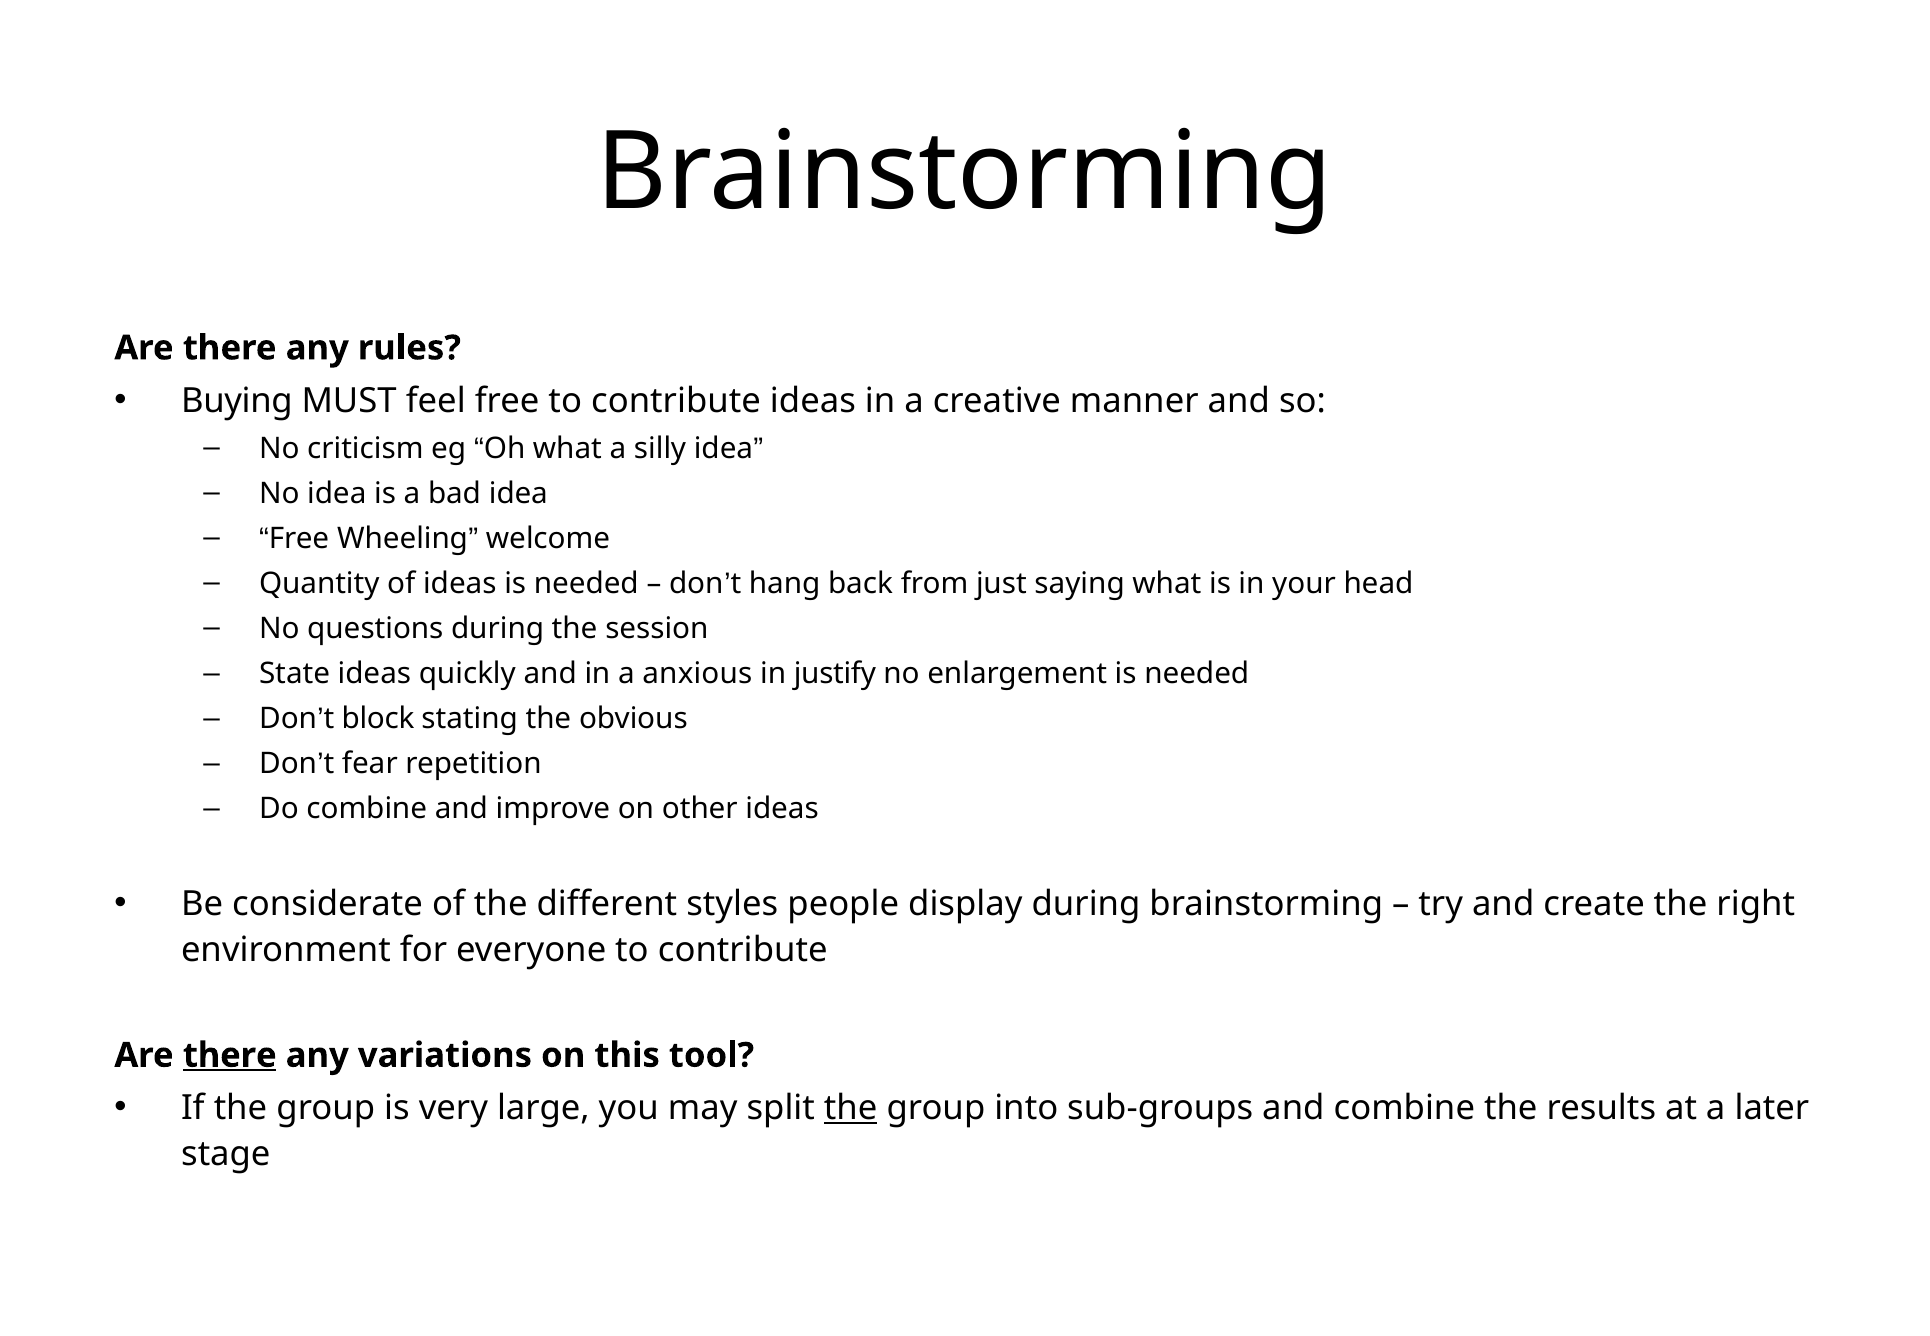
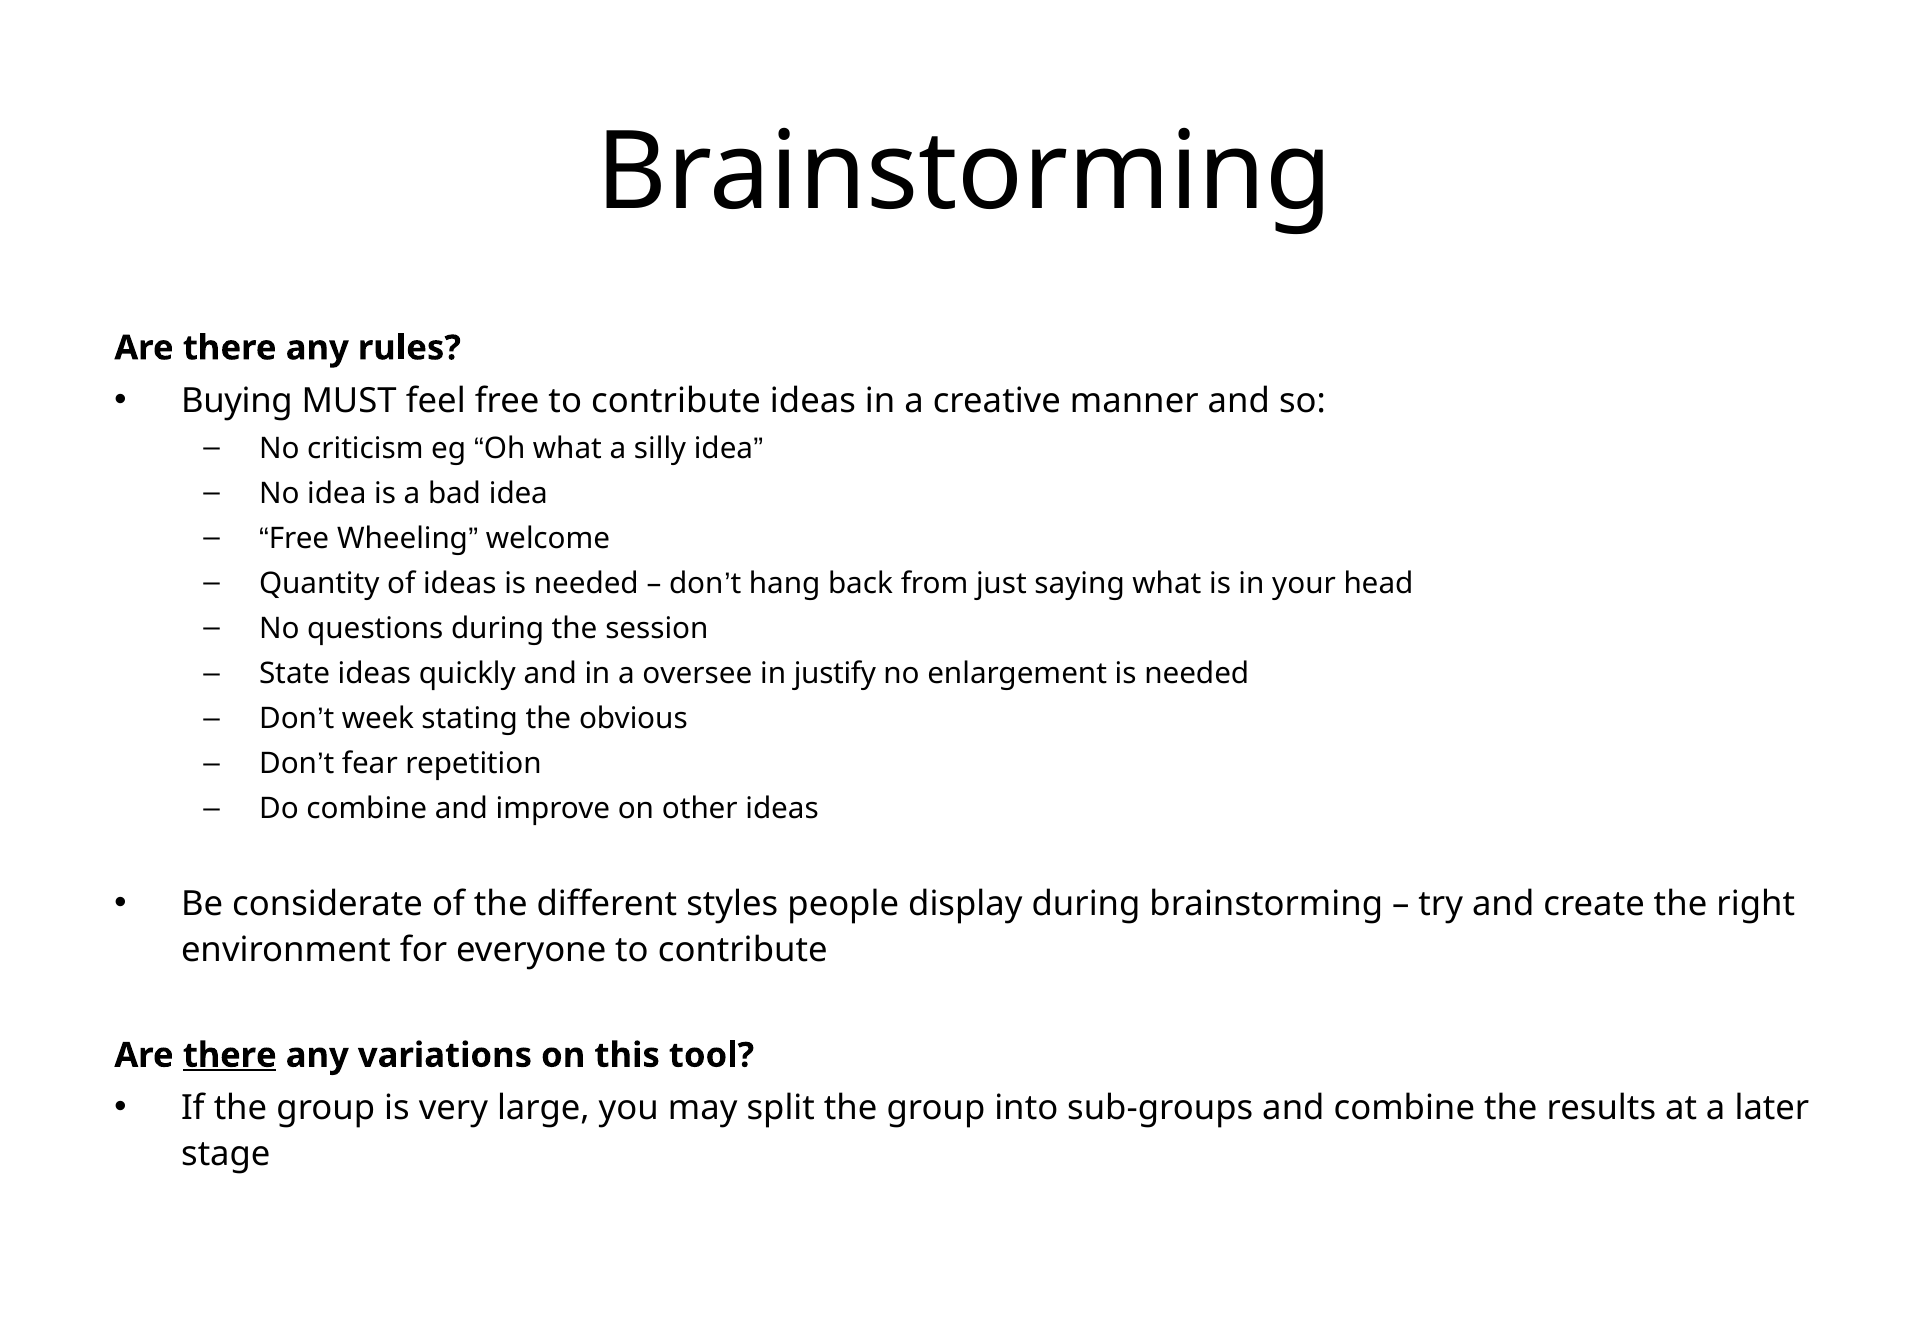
anxious: anxious -> oversee (697, 674)
block: block -> week (378, 719)
the underline: present -> none (851, 1108)
